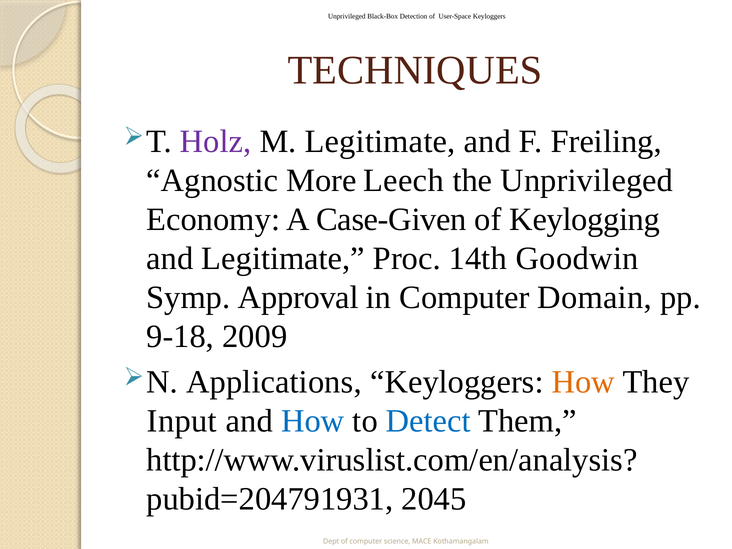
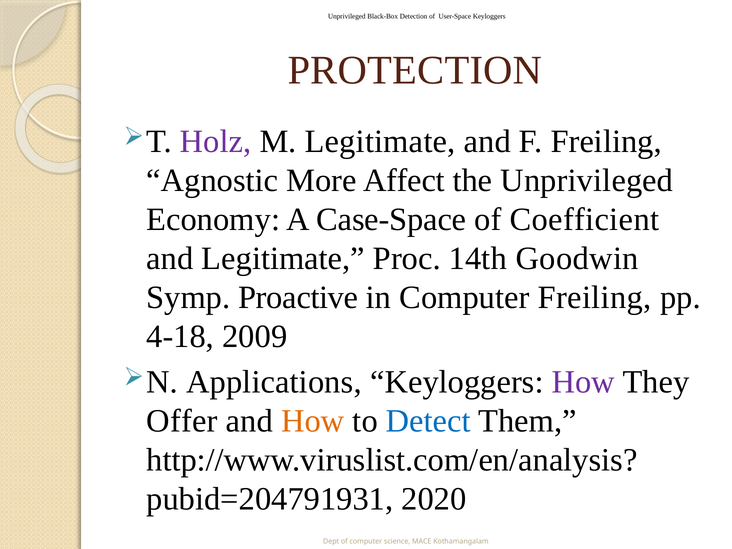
TECHNIQUES: TECHNIQUES -> PROTECTION (415, 71)
Leech: Leech -> Affect (404, 180)
Case-Given: Case-Given -> Case-Space (391, 219)
Keylogging: Keylogging -> Coefficient (584, 219)
Approval: Approval -> Proactive (298, 298)
Computer Domain: Domain -> Freiling (595, 298)
9-18: 9-18 -> 4-18 (180, 337)
How colour: orange -> purple (583, 382)
Input: Input -> Offer (182, 421)
How colour: blue -> orange (313, 421)
2045: 2045 -> 2020 (434, 499)
